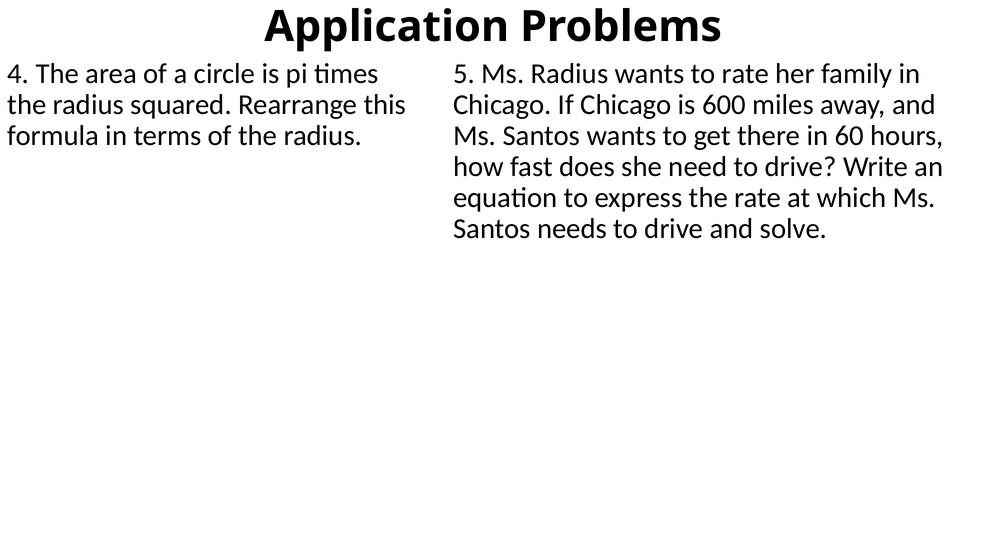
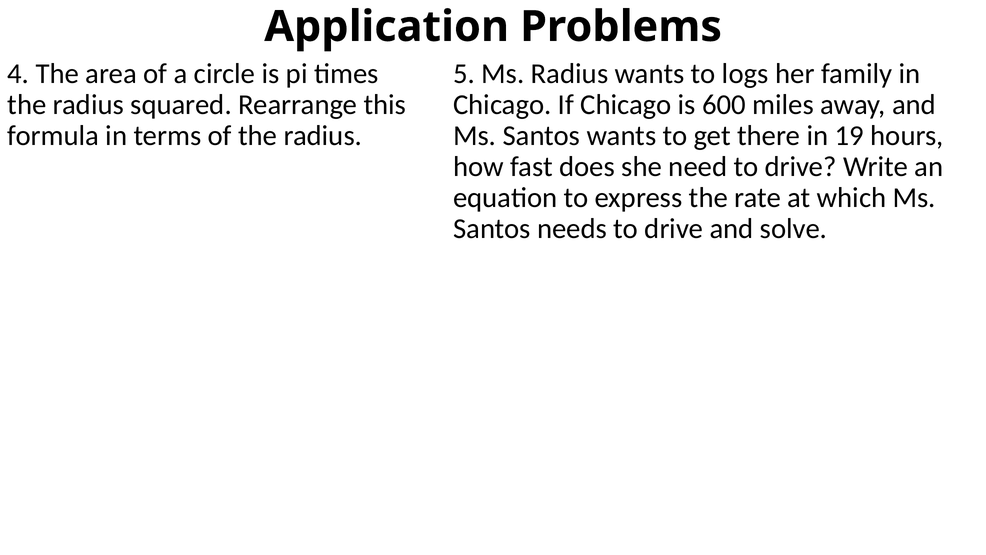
to rate: rate -> logs (745, 74)
60: 60 -> 19 (849, 136)
